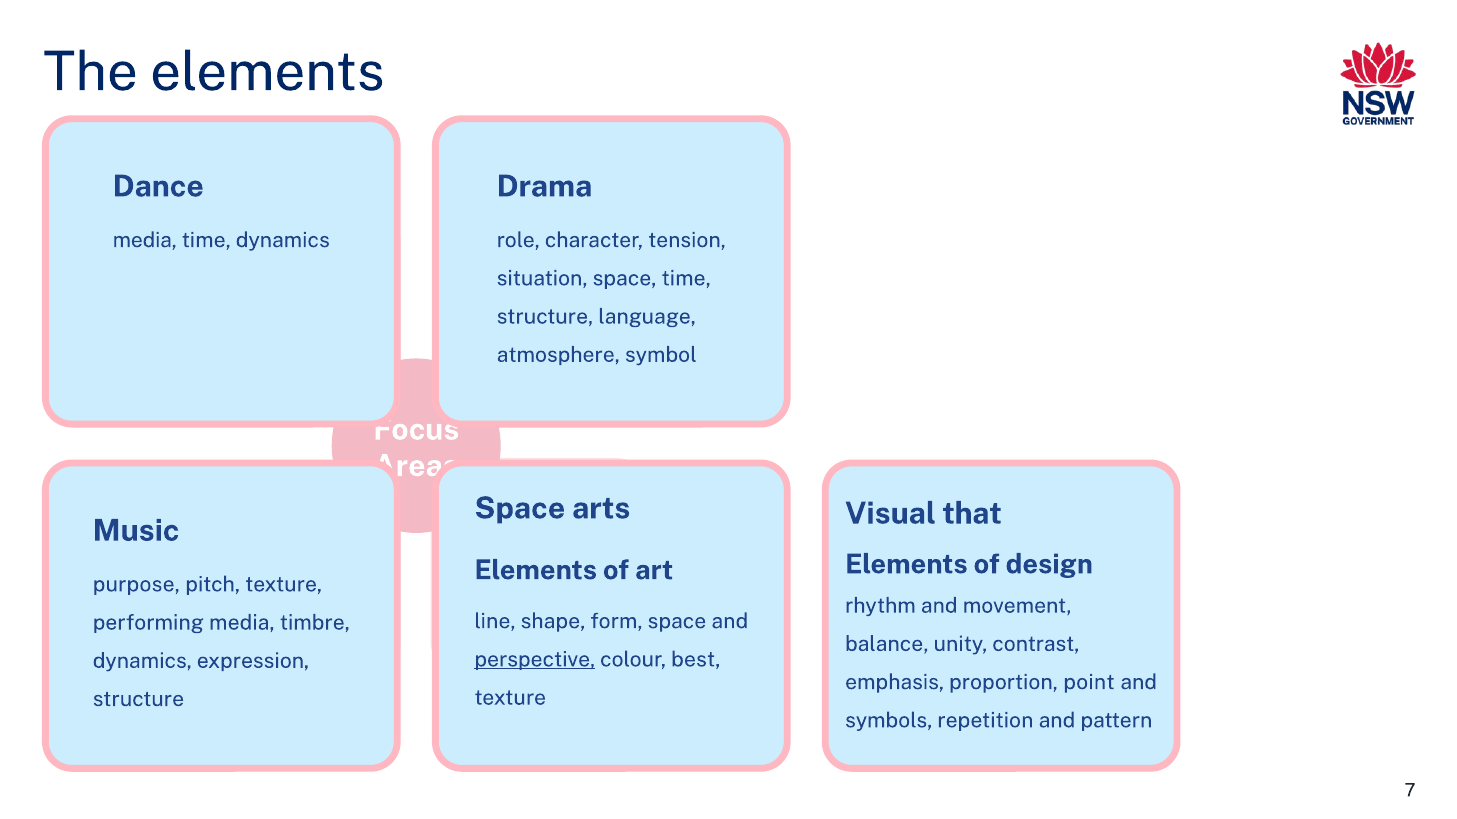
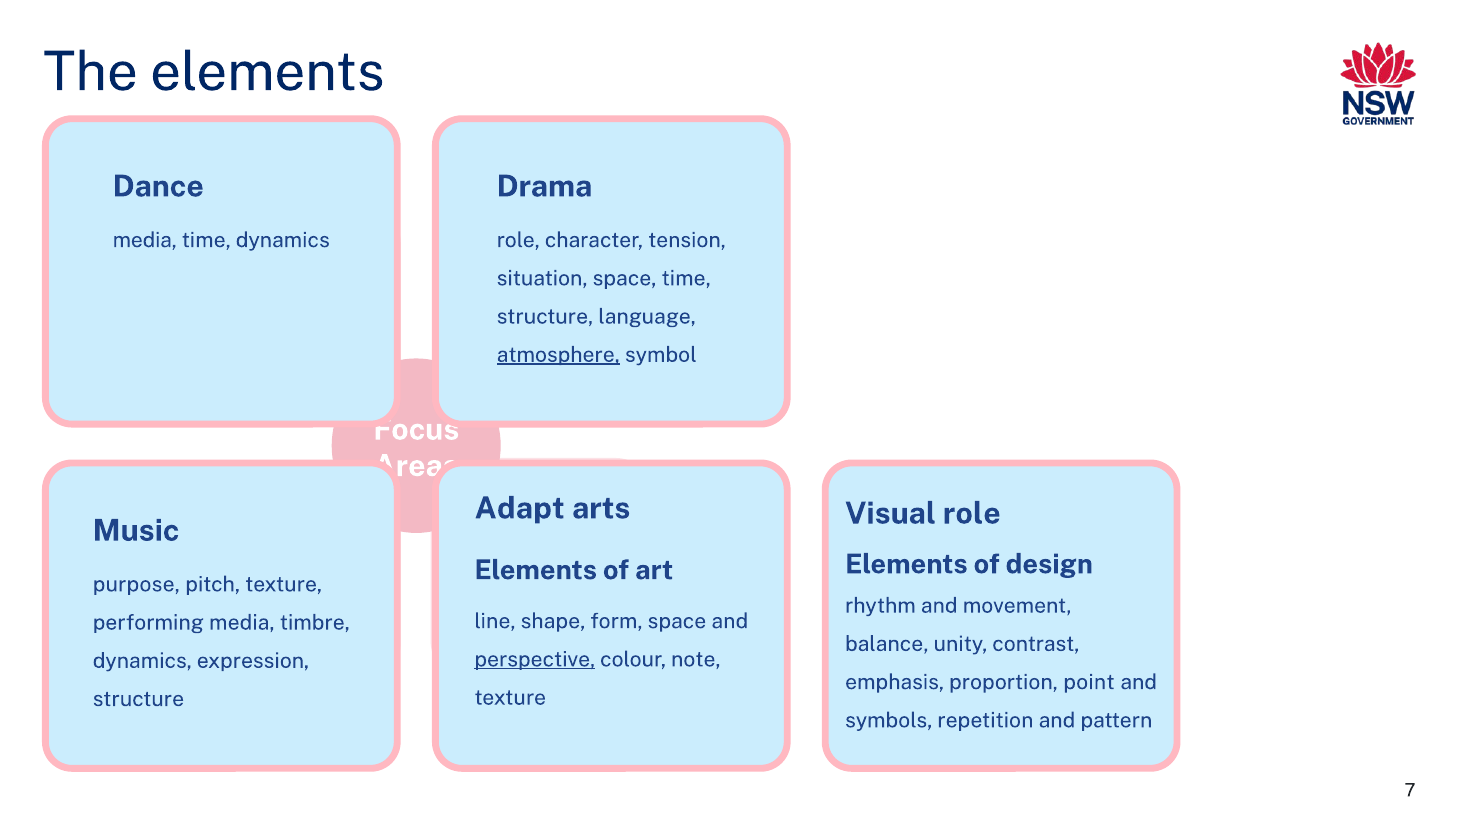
atmosphere underline: none -> present (558, 355)
Space: Space -> Adapt (520, 509)
Visual that: that -> role (972, 514)
best: best -> note (696, 660)
